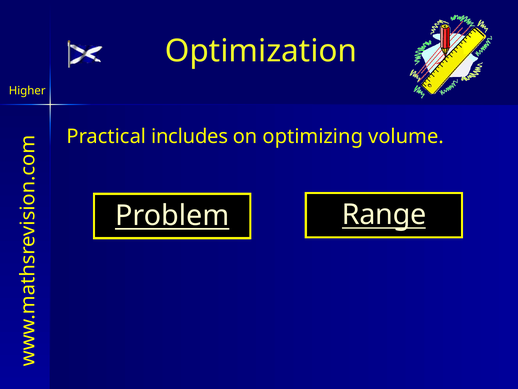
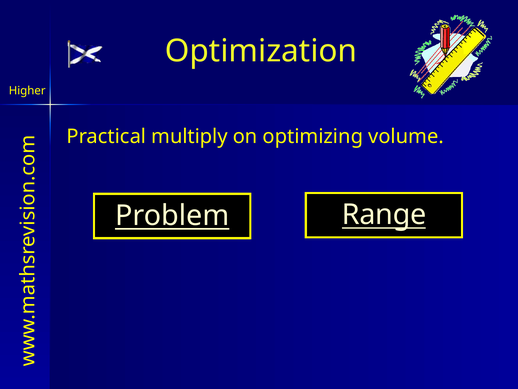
includes: includes -> multiply (189, 136)
